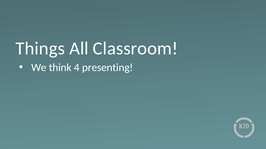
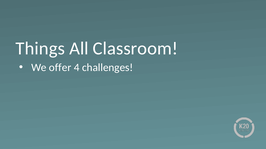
think: think -> offer (60, 68)
presenting: presenting -> challenges (108, 68)
